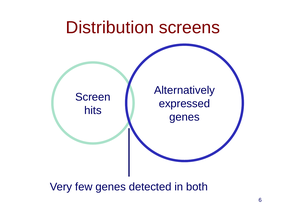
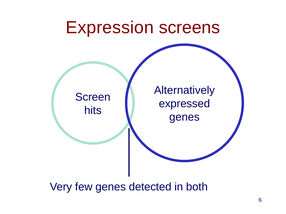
Distribution: Distribution -> Expression (110, 28)
